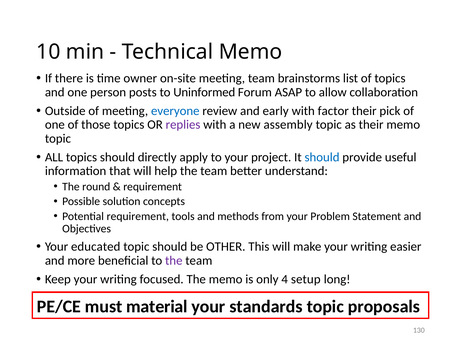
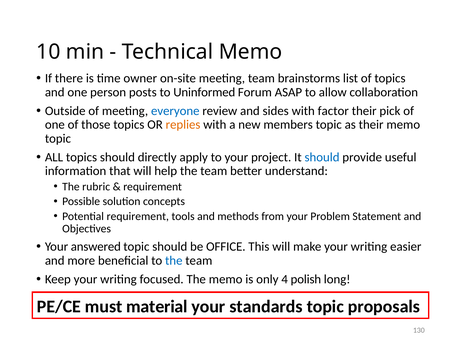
early: early -> sides (276, 111)
replies colour: purple -> orange (183, 125)
assembly: assembly -> members (288, 125)
round: round -> rubric (96, 186)
educated: educated -> answered (96, 247)
OTHER: OTHER -> OFFICE (226, 247)
the colour: purple -> blue (174, 260)
setup: setup -> polish (306, 279)
